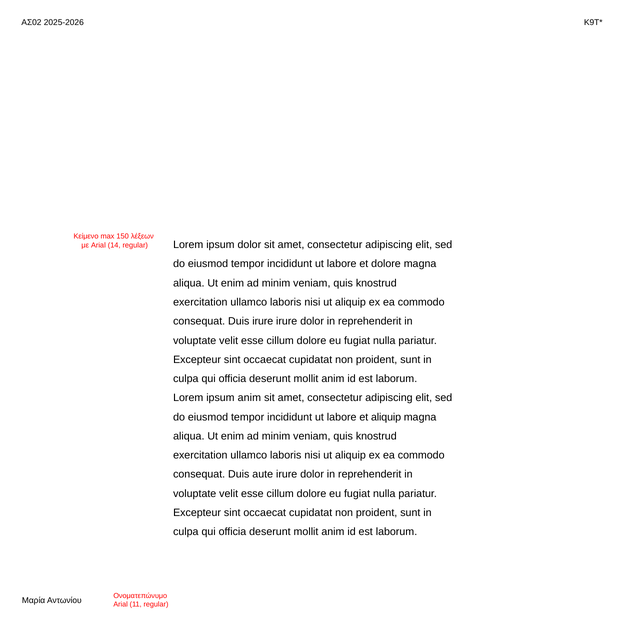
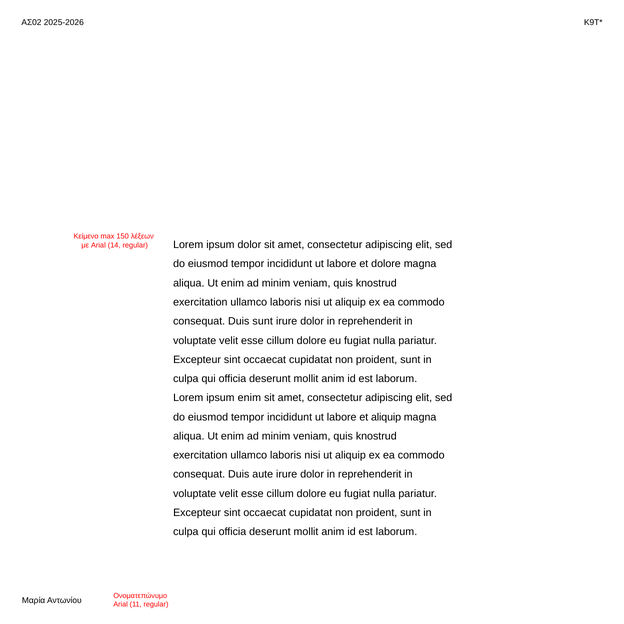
Duis irure: irure -> sunt (263, 321)
ipsum anim: anim -> enim (249, 398)
